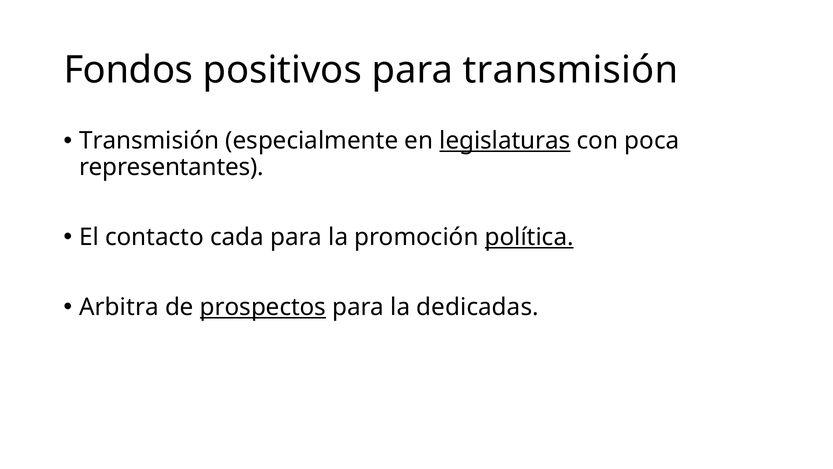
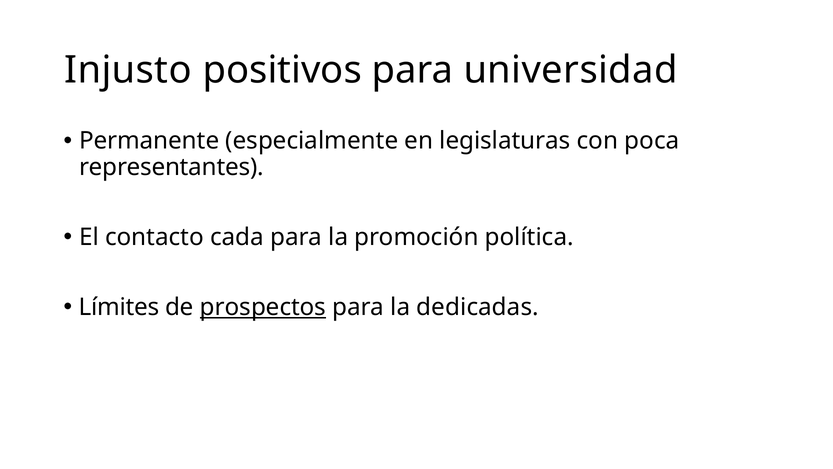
Fondos: Fondos -> Injusto (128, 70)
para transmisión: transmisión -> universidad (571, 70)
Transmisión: Transmisión -> Permanente (149, 141)
legislaturas underline: present -> none (505, 141)
política underline: present -> none (529, 237)
Arbitra: Arbitra -> Límites (119, 307)
